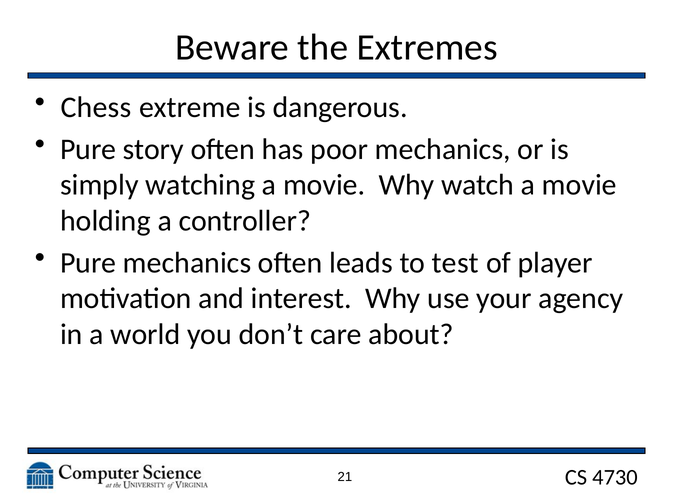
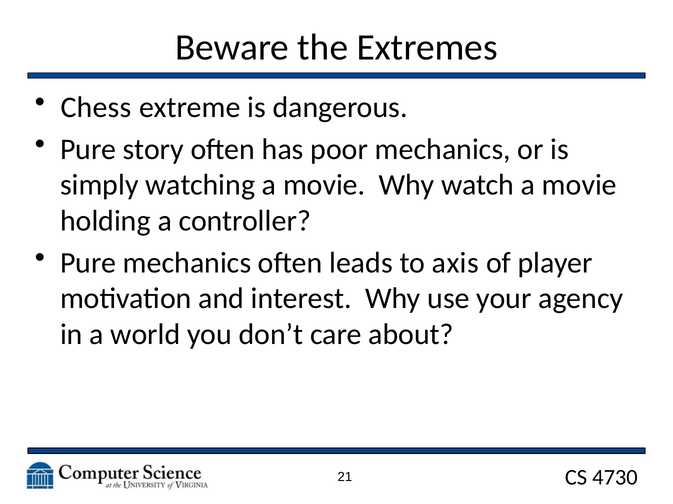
test: test -> axis (455, 263)
